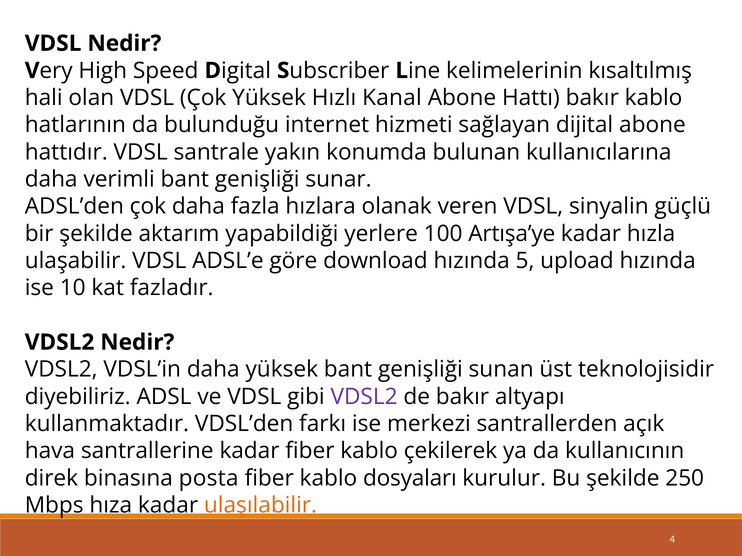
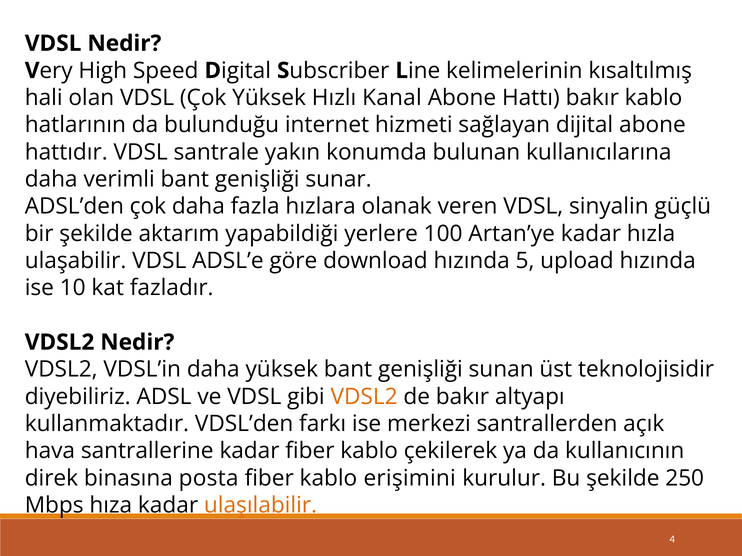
Artışa’ye: Artışa’ye -> Artan’ye (512, 234)
VDSL2 colour: purple -> orange (364, 397)
dosyaları: dosyaları -> erişimini (410, 479)
